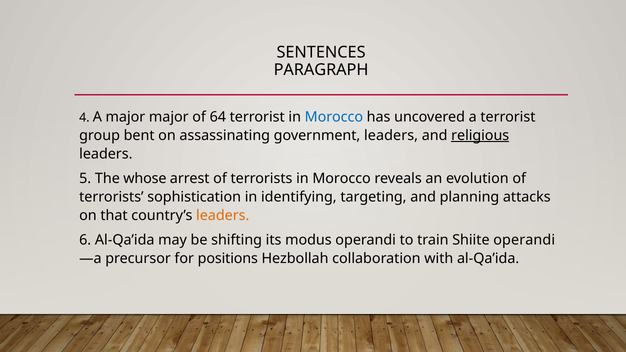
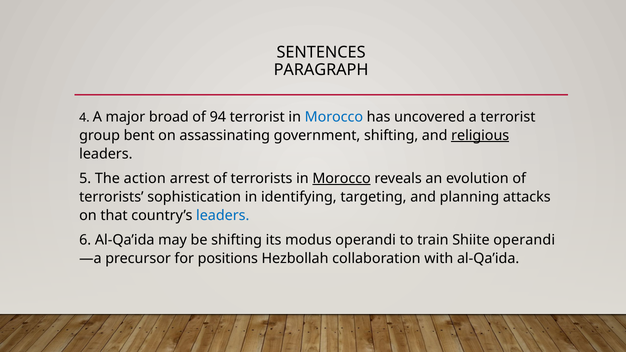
major major: major -> broad (169, 117)
64: 64 -> 94 (218, 117)
government leaders: leaders -> shifting (391, 135)
whose: whose -> action (145, 178)
Morocco underline: none -> present (342, 178)
leaders colour: orange -> blue (223, 216)
